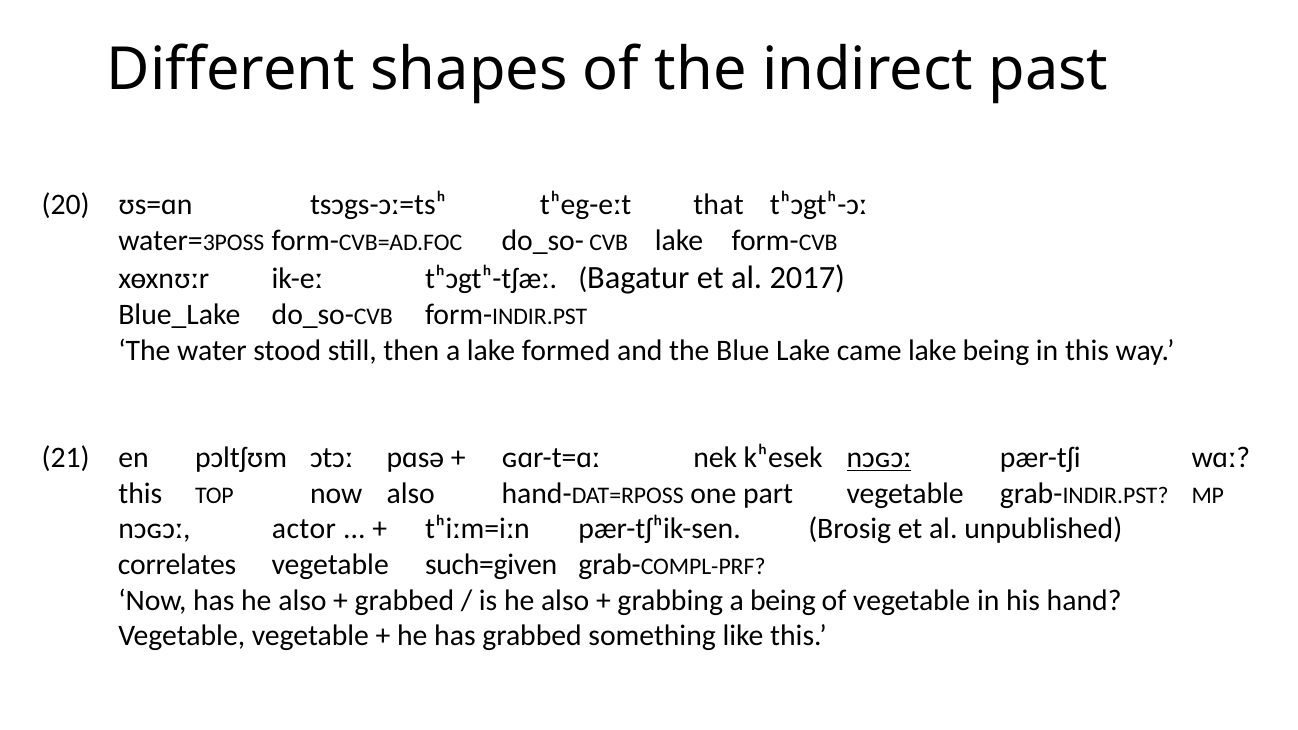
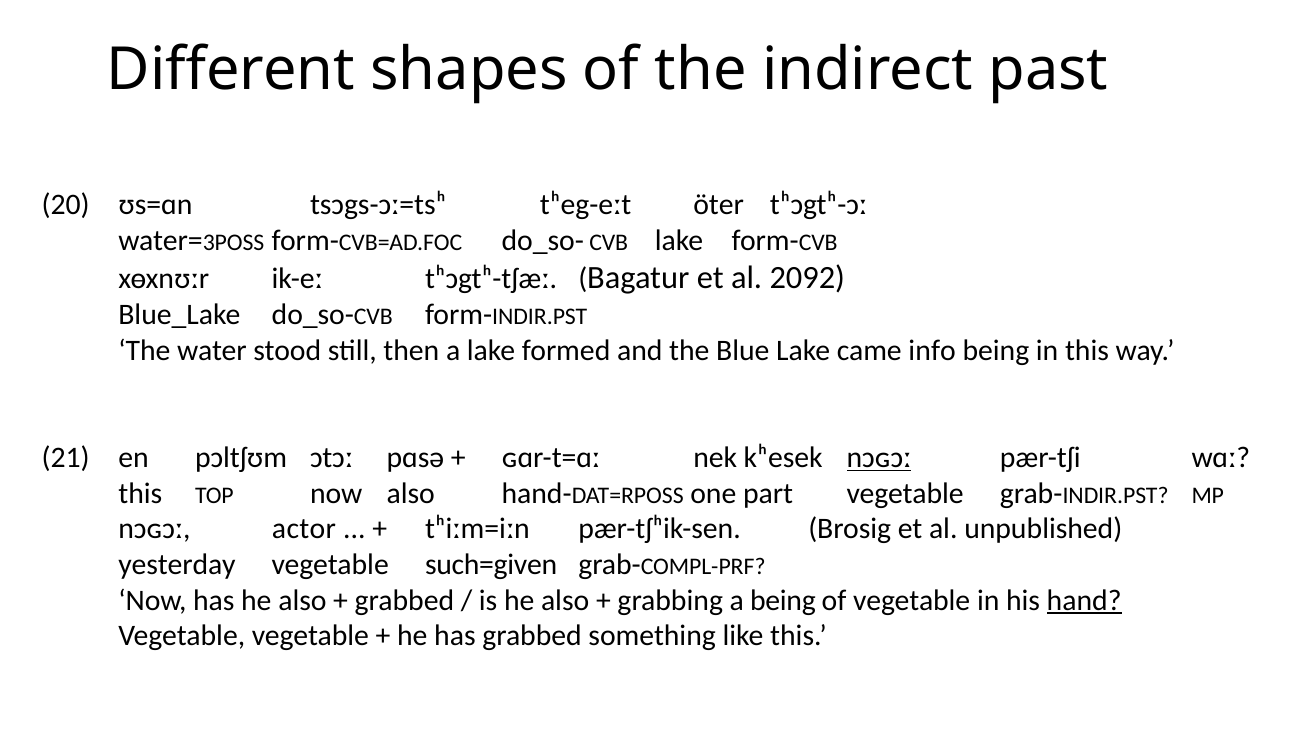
that: that -> öter (719, 205)
2017: 2017 -> 2092 (807, 278)
came lake: lake -> info (932, 351)
correlates: correlates -> yesterday (177, 565)
hand underline: none -> present (1084, 600)
